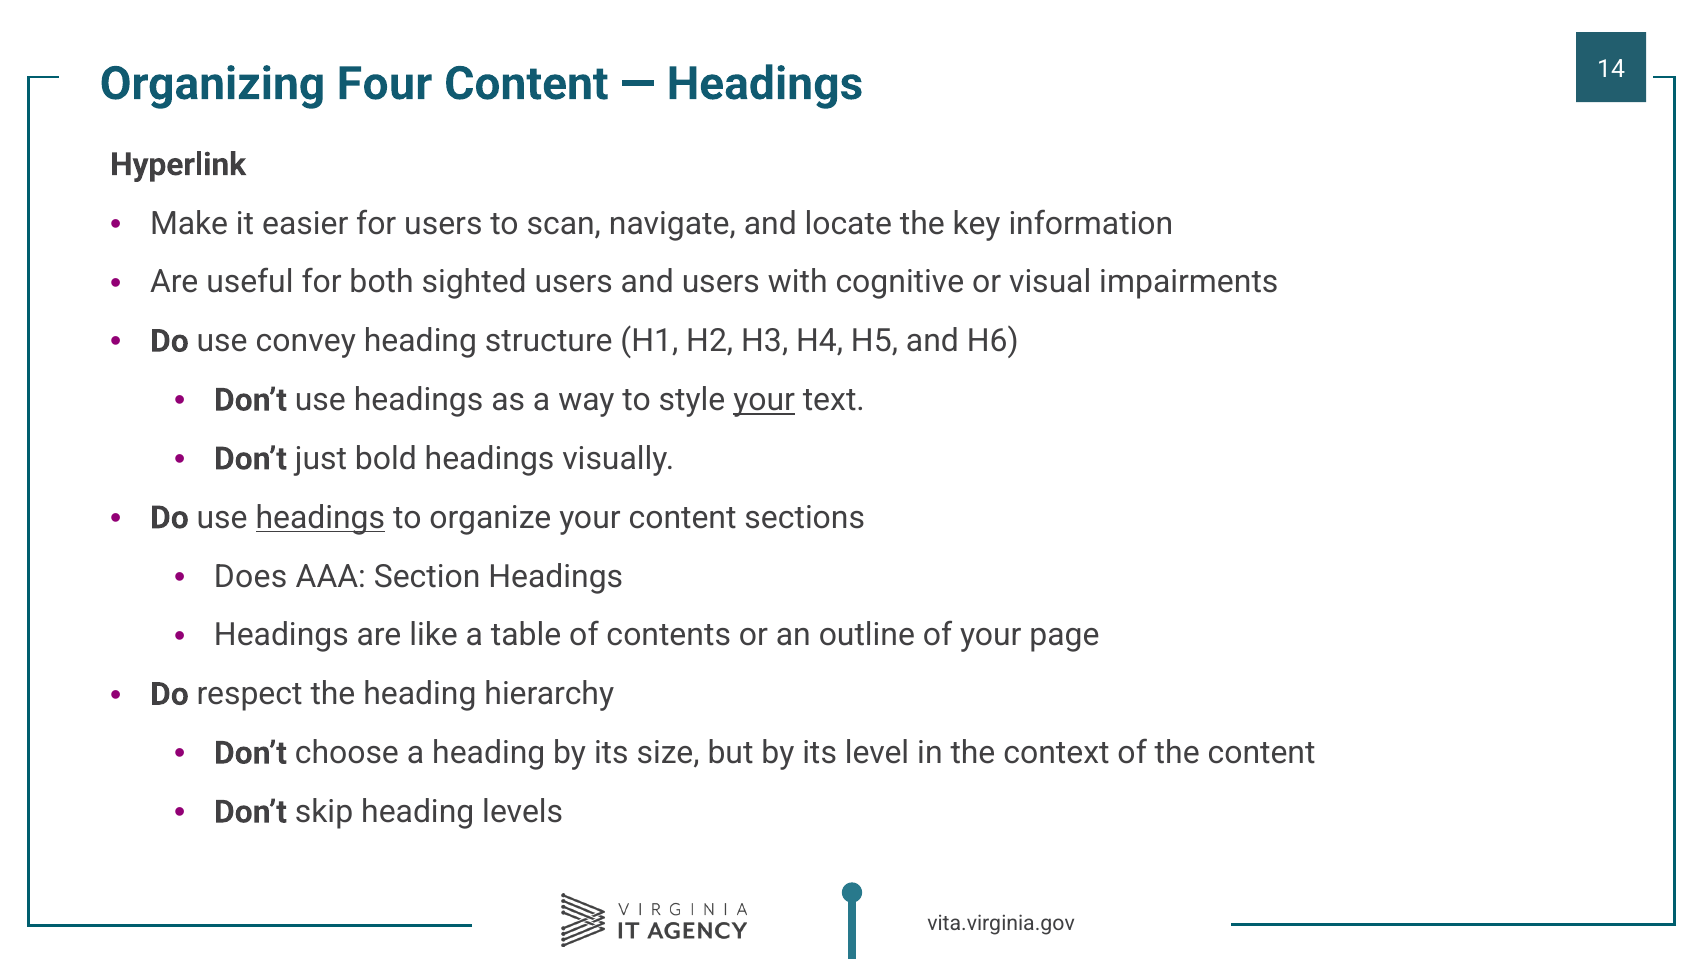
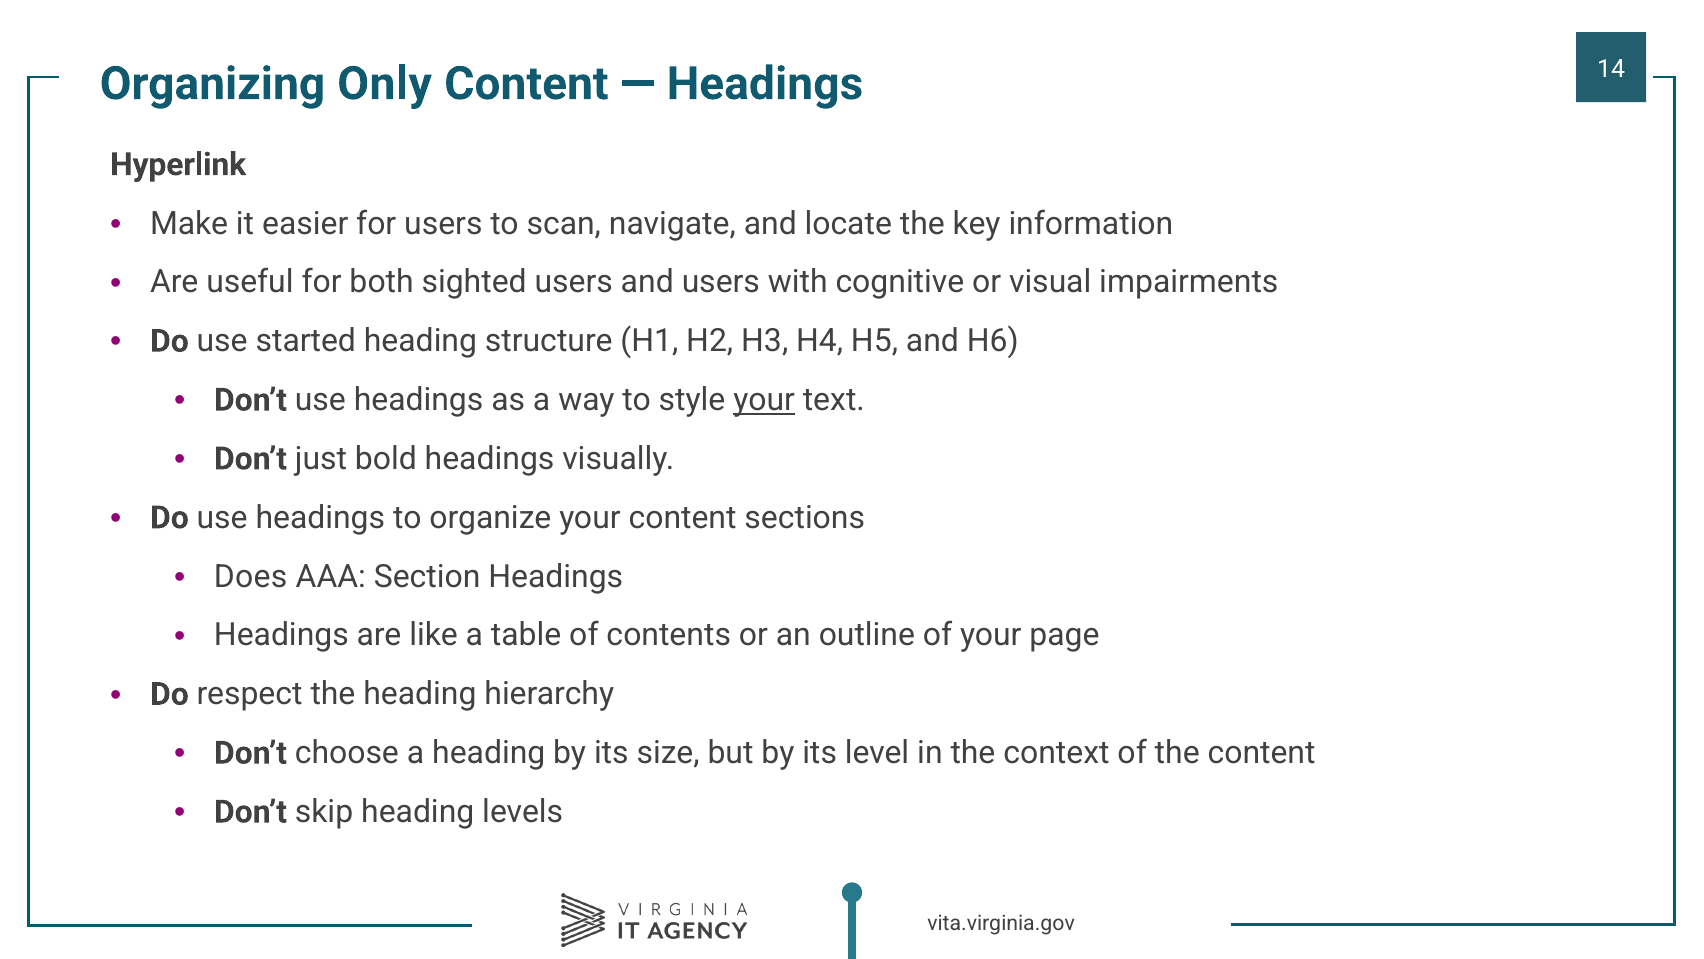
Four: Four -> Only (385, 84)
convey: convey -> started (306, 341)
headings underline: present -> none (320, 517)
